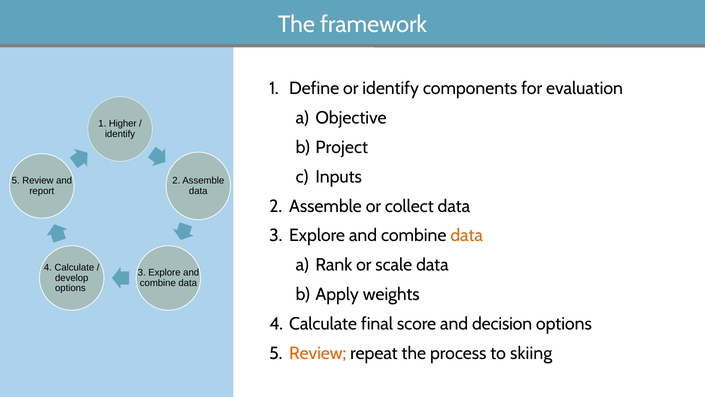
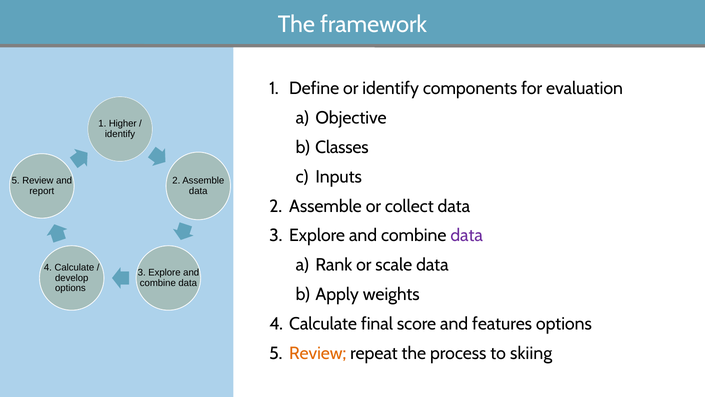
Project: Project -> Classes (342, 147)
data colour: orange -> purple (467, 235)
decision: decision -> features (502, 324)
